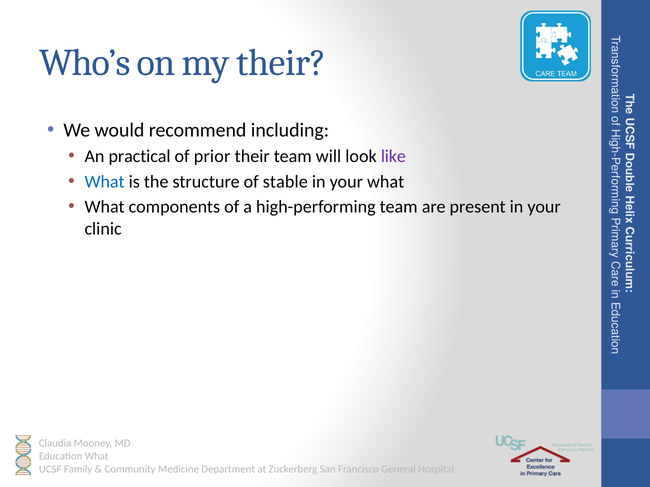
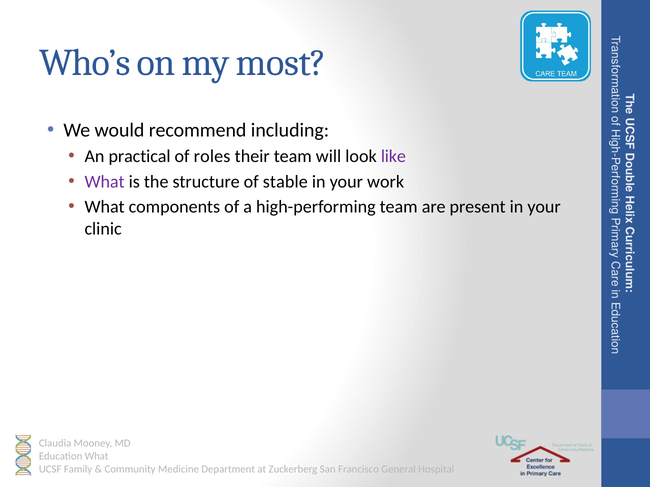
my their: their -> most (281, 63)
prior: prior -> roles (212, 157)
What colour: blue -> purple (105, 182)
your what: what -> work (386, 182)
